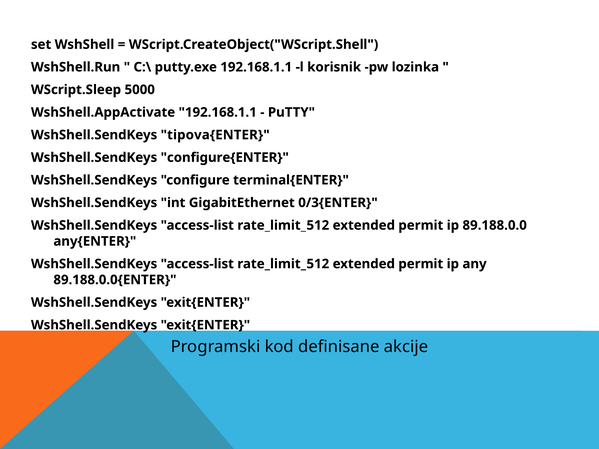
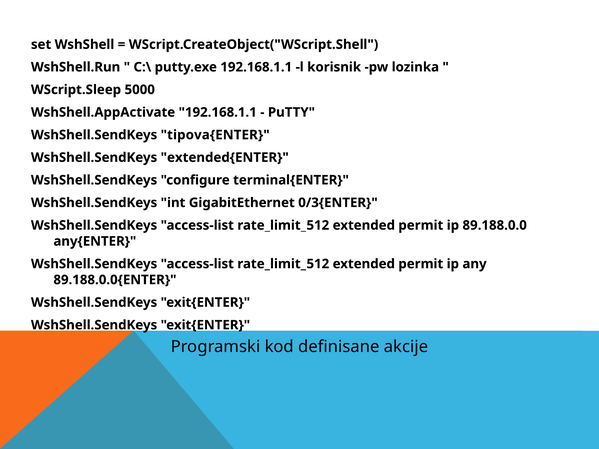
configure{ENTER: configure{ENTER -> extended{ENTER (225, 158)
